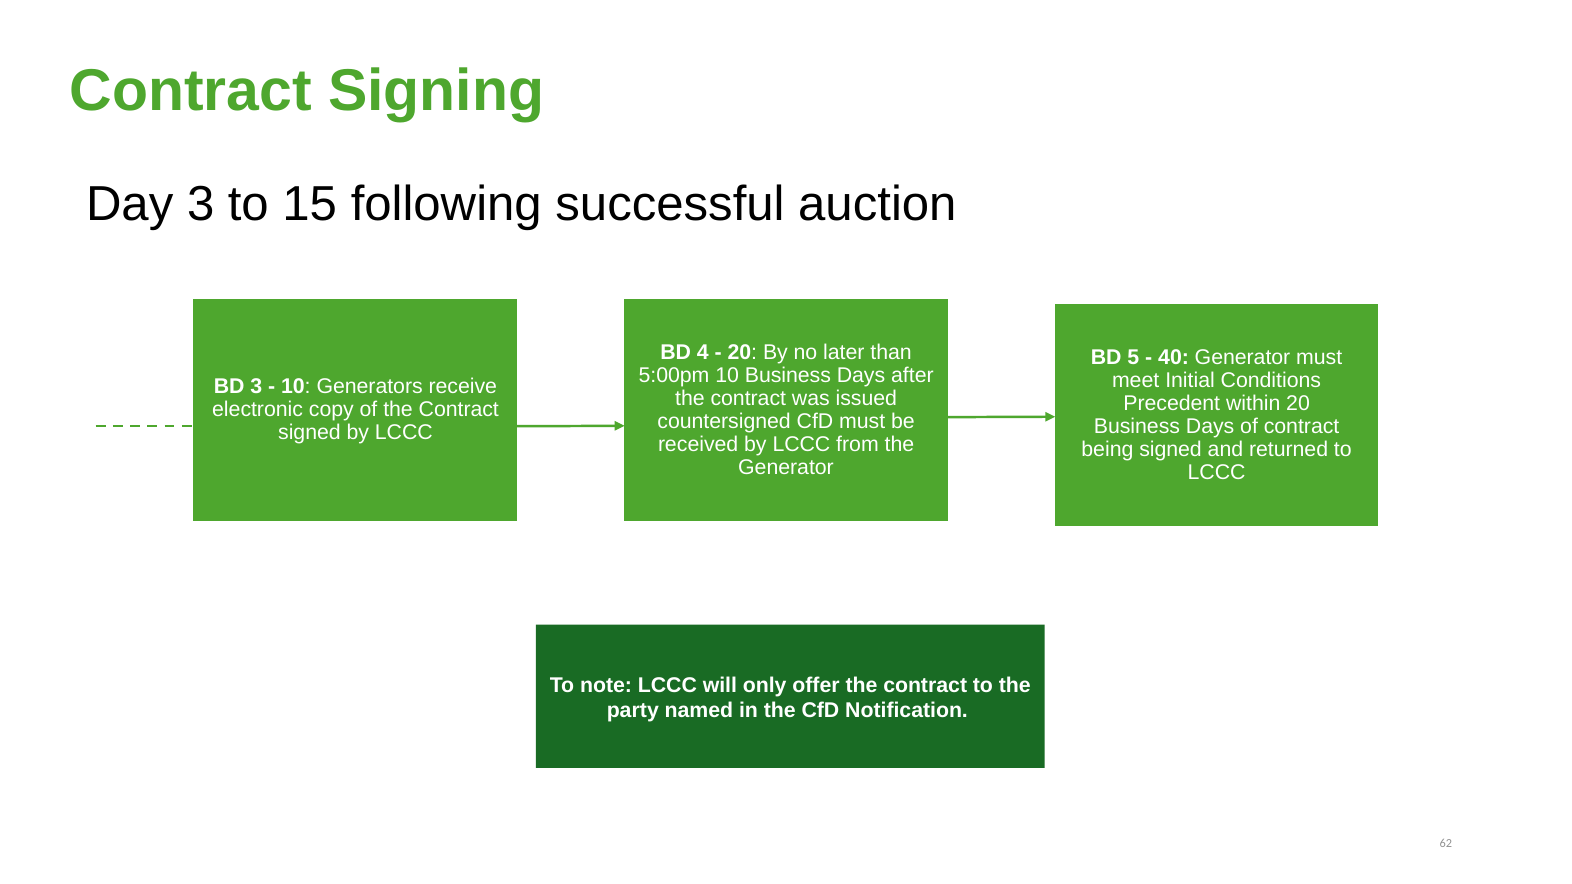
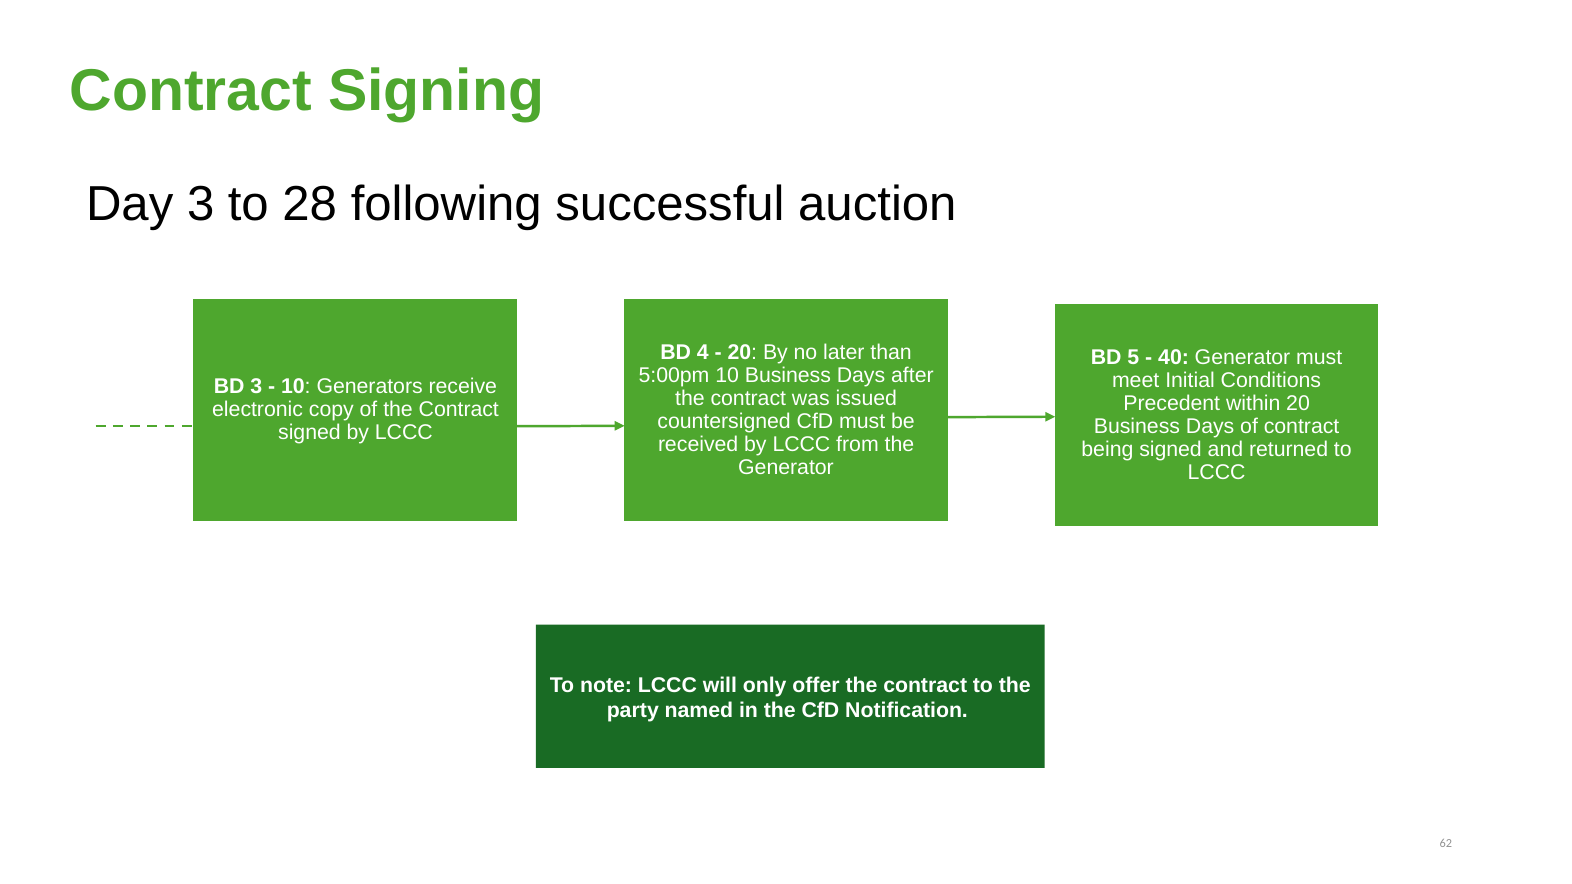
15: 15 -> 28 (310, 204)
